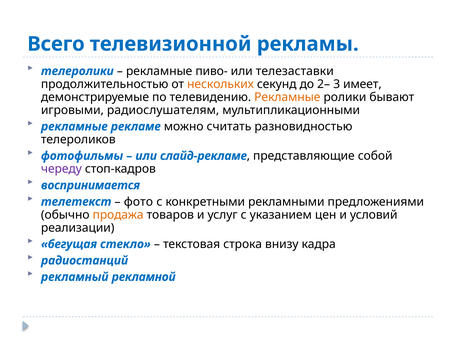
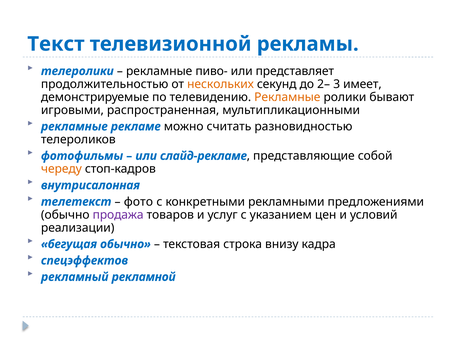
Всего: Всего -> Текст (56, 44)
телезаставки: телезаставки -> представляет (295, 71)
радиослушателям: радиослушателям -> распространенная (163, 110)
череду colour: purple -> orange (61, 169)
воспринимается: воспринимается -> внутрисалонная (90, 185)
продажа colour: orange -> purple (118, 215)
бегущая стекло: стекло -> обычно (125, 244)
радиостанций: радиостанций -> спецэффектов (85, 261)
